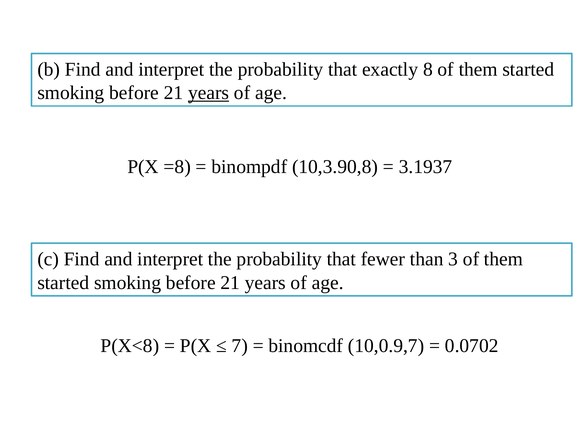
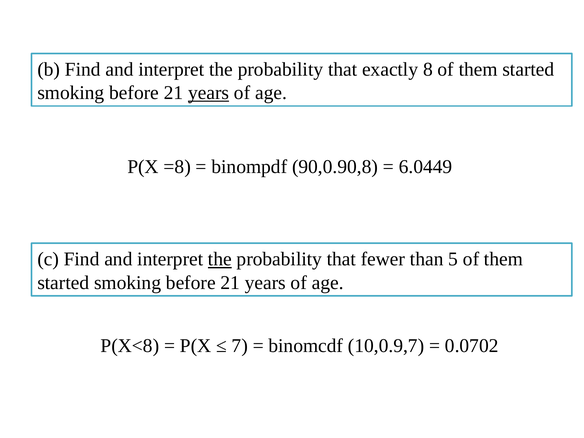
10,3.90,8: 10,3.90,8 -> 90,0.90,8 (335, 167)
3.1937: 3.1937 -> 6.0449 (426, 167)
the underline: none -> present (220, 259)
3: 3 -> 5 (453, 259)
